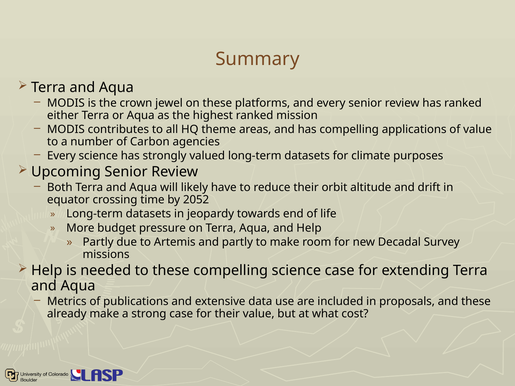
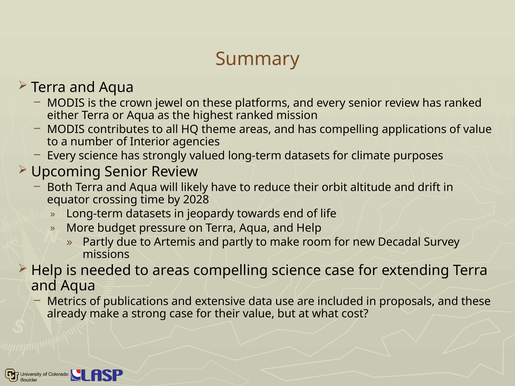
Carbon: Carbon -> Interior (150, 142)
2052: 2052 -> 2028 (196, 200)
to these: these -> areas (171, 271)
